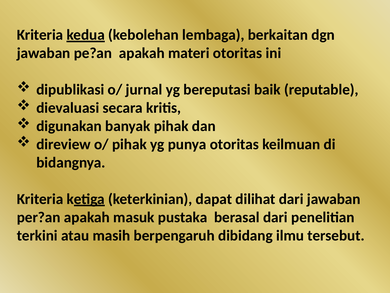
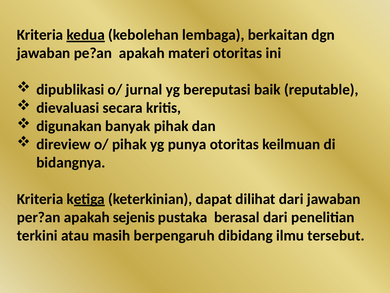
masuk: masuk -> sejenis (134, 217)
